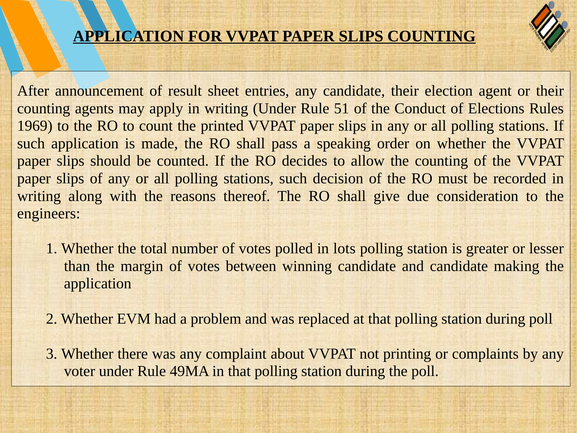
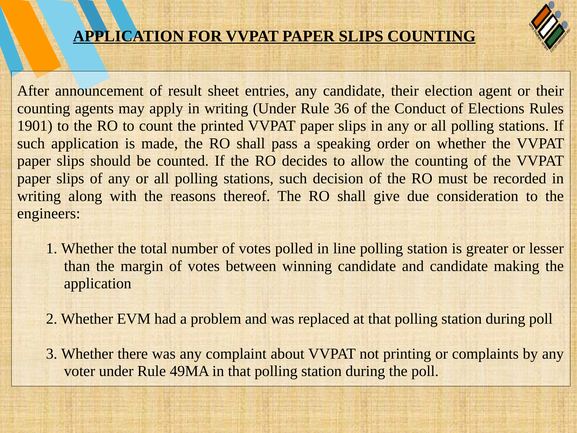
51: 51 -> 36 (342, 108)
1969: 1969 -> 1901 (35, 126)
lots: lots -> line (344, 248)
